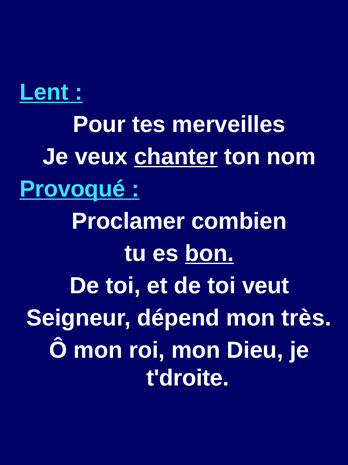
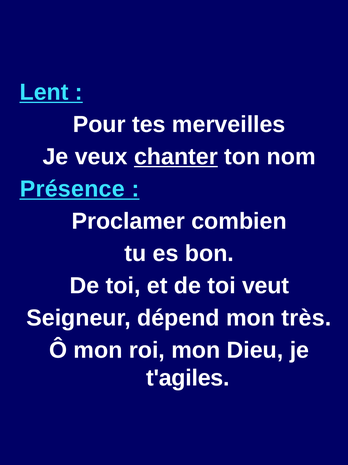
Provoqué: Provoqué -> Présence (72, 188)
bon underline: present -> none (209, 253)
t'droite: t'droite -> t'agiles (188, 377)
